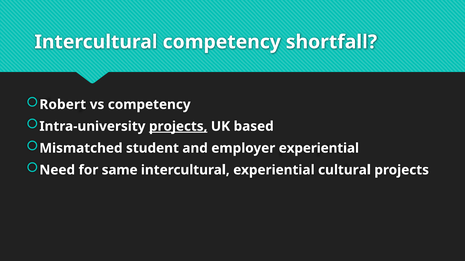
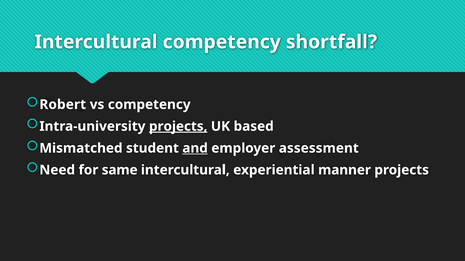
and underline: none -> present (195, 148)
employer experiential: experiential -> assessment (319, 148)
cultural: cultural -> manner (345, 170)
